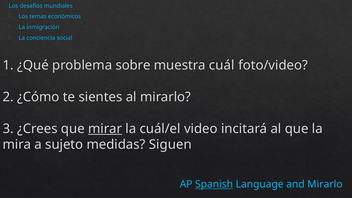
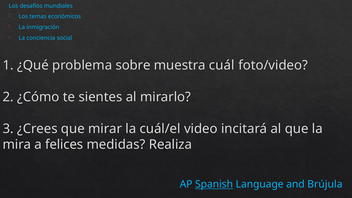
mirar underline: present -> none (105, 129)
sujeto: sujeto -> felices (64, 145)
Siguen: Siguen -> Realiza (170, 145)
and Mirarlo: Mirarlo -> Brújula (325, 184)
